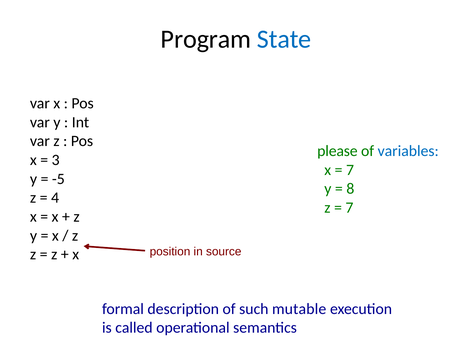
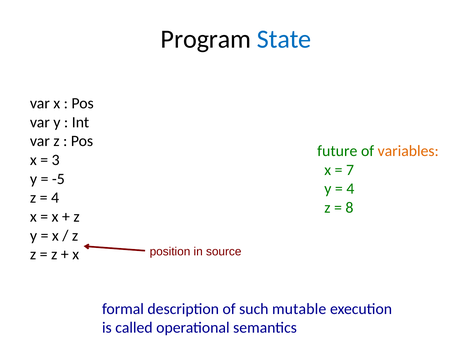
please: please -> future (337, 151)
variables colour: blue -> orange (408, 151)
8: 8 -> 4 (350, 189)
7: 7 -> 8 (349, 208)
